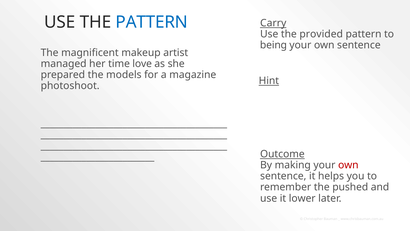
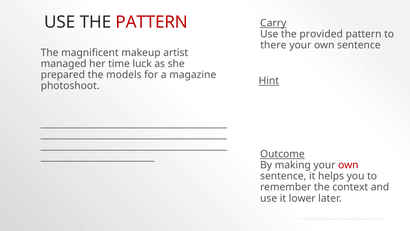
PATTERN colour: blue -> red (152, 22)
being: being -> there (273, 45)
love: love -> luck (142, 64)
pushed: pushed -> context (350, 187)
